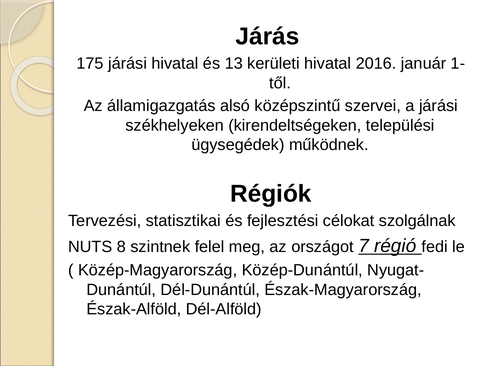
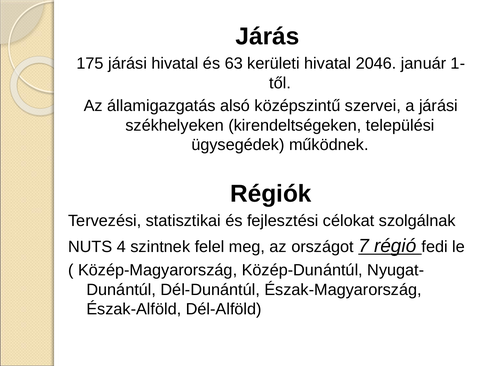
13: 13 -> 63 (234, 64)
2016: 2016 -> 2046 (376, 64)
8: 8 -> 4 (121, 247)
